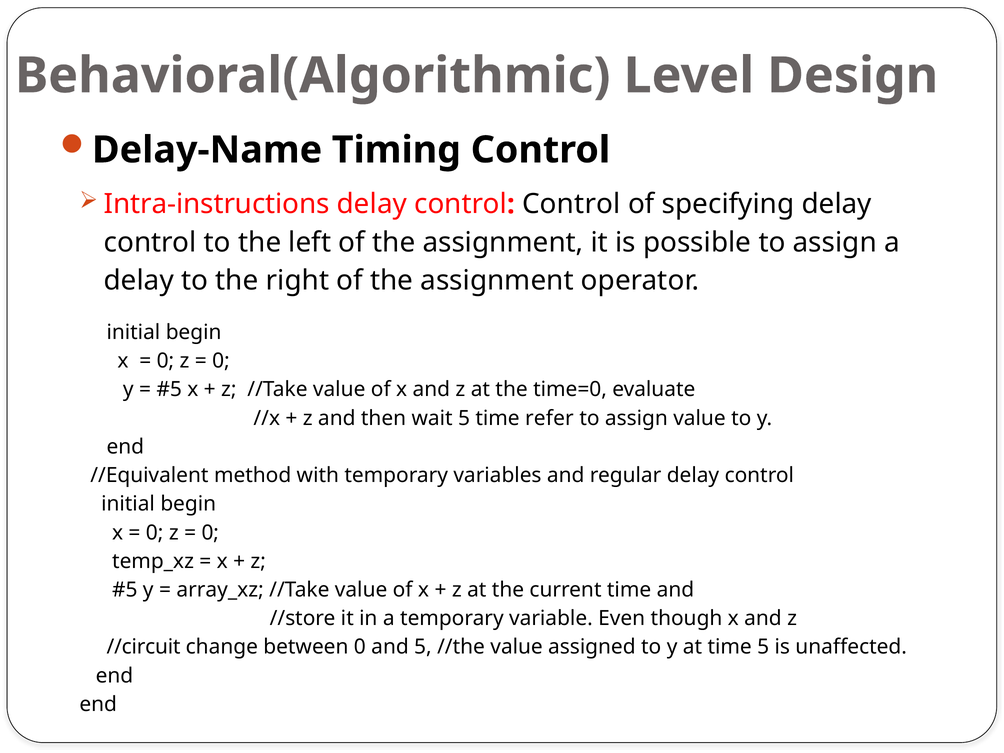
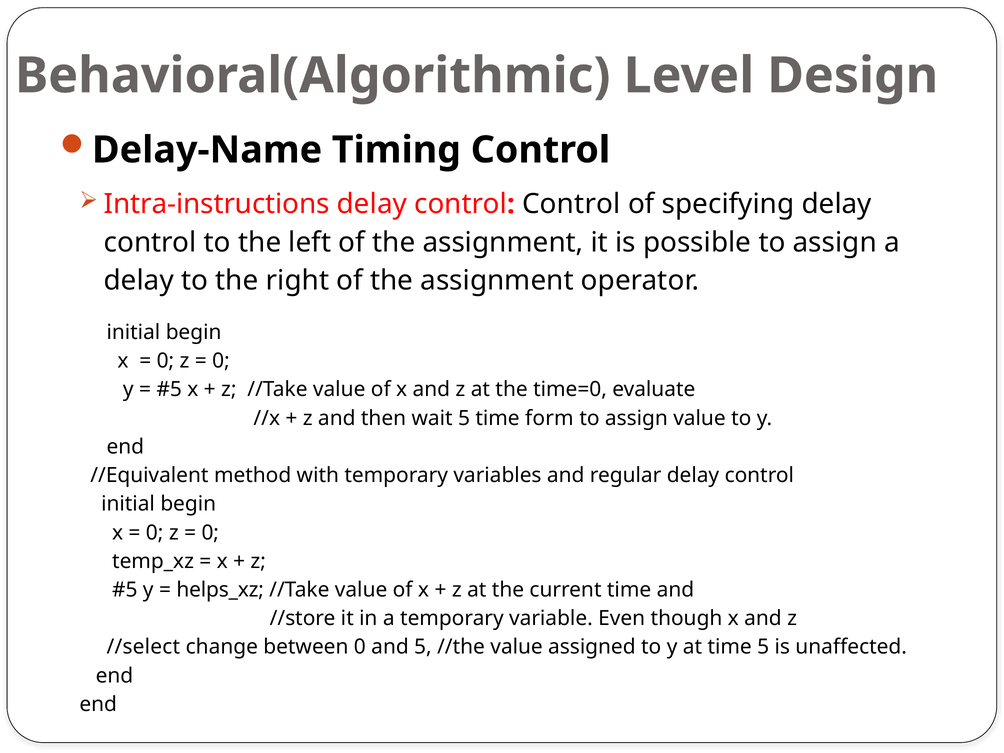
refer: refer -> form (549, 418)
array_xz: array_xz -> helps_xz (220, 590)
//circuit: //circuit -> //select (143, 647)
